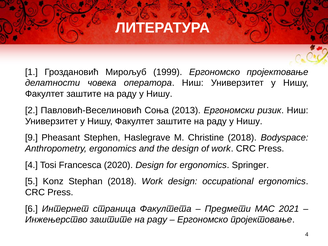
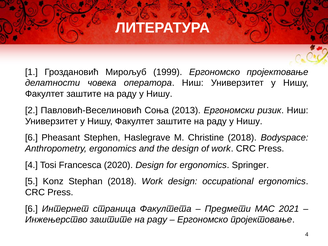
9: 9 -> 6 (31, 138)
